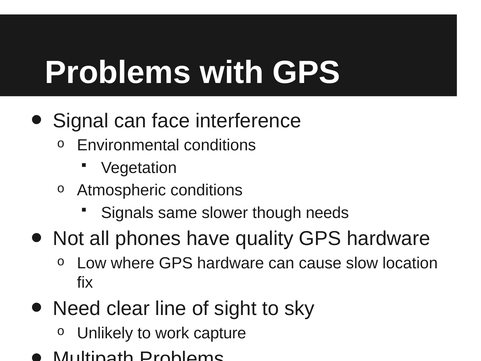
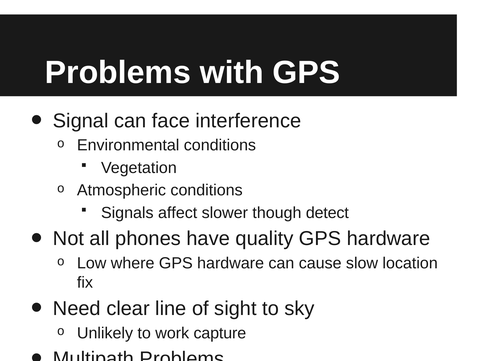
same: same -> affect (178, 213)
needs: needs -> detect (327, 213)
